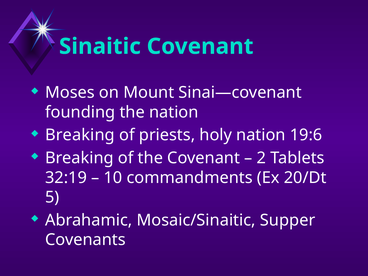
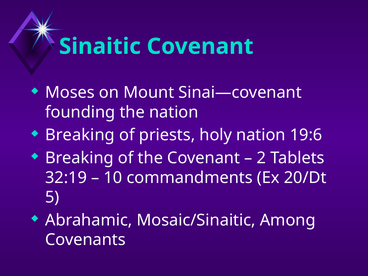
Supper: Supper -> Among (288, 220)
